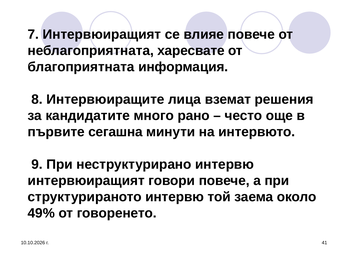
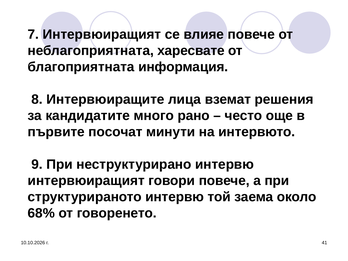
сегашна: сегашна -> посочат (115, 132)
49%: 49% -> 68% (41, 213)
